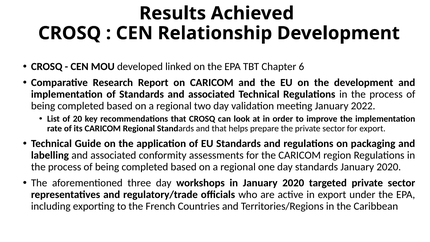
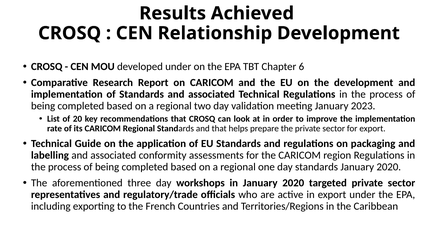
developed linked: linked -> under (178, 67)
2022: 2022 -> 2023 (363, 106)
